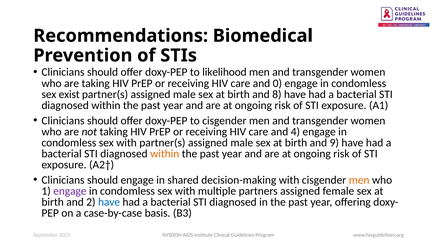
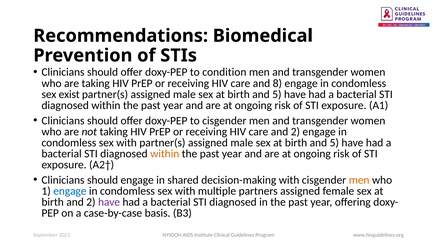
likelihood: likelihood -> condition (224, 72)
0: 0 -> 8 (277, 83)
8: 8 -> 5 (277, 94)
care and 4: 4 -> 2 (295, 132)
9: 9 -> 5 (334, 143)
engage colour: purple -> blue (70, 191)
have colour: blue -> purple (109, 202)
